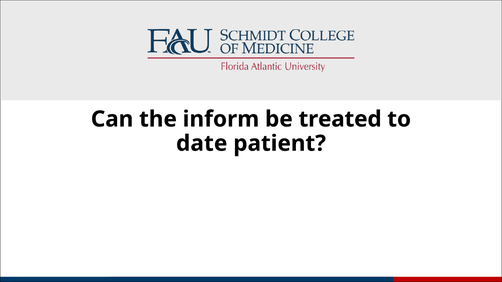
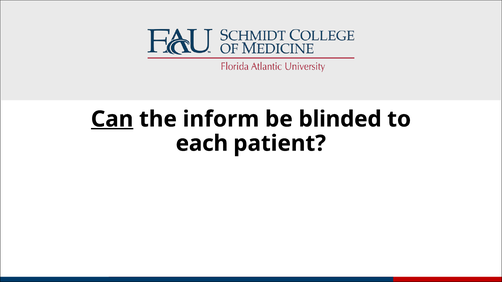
Can underline: none -> present (112, 119)
treated: treated -> blinded (340, 119)
date: date -> each (202, 144)
